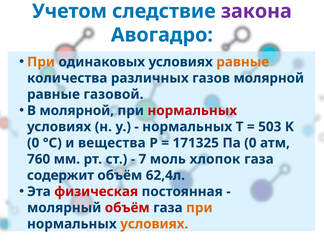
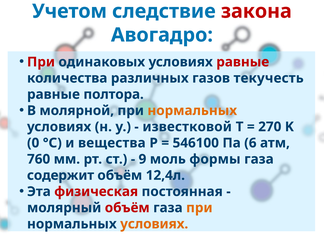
закона colour: purple -> red (256, 11)
При colour: orange -> red (41, 62)
равные colour: orange -> red (243, 62)
газов молярной: молярной -> текучесть (269, 78)
газовой: газовой -> полтора (114, 94)
нормальных colour: red -> orange (192, 111)
нормальных: нормальных -> известковой (187, 127)
503: 503 -> 270 (270, 127)
171325: 171325 -> 546100 (196, 143)
Па 0: 0 -> 6 (250, 143)
7: 7 -> 9 (142, 159)
хлопок: хлопок -> формы (215, 159)
62,4л: 62,4л -> 12,4л (165, 175)
